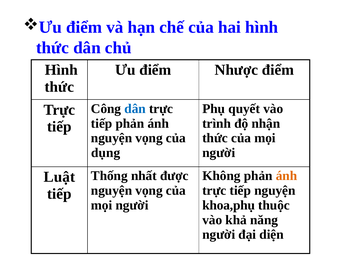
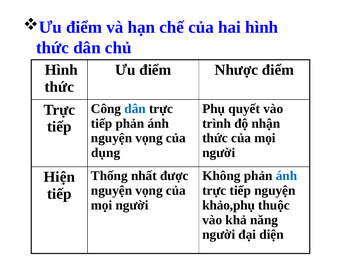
ánh colour: orange -> blue (287, 176)
Luật: Luật -> Hiện (59, 177)
khoa,phụ: khoa,phụ -> khảo,phụ (229, 205)
